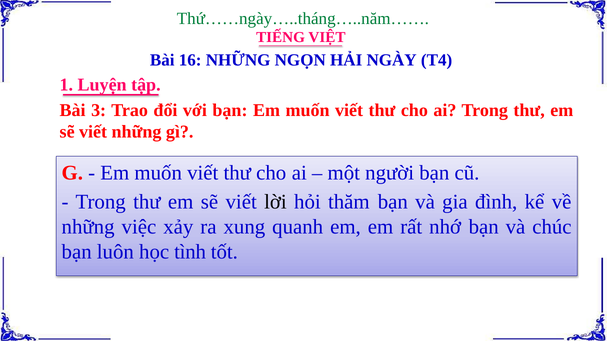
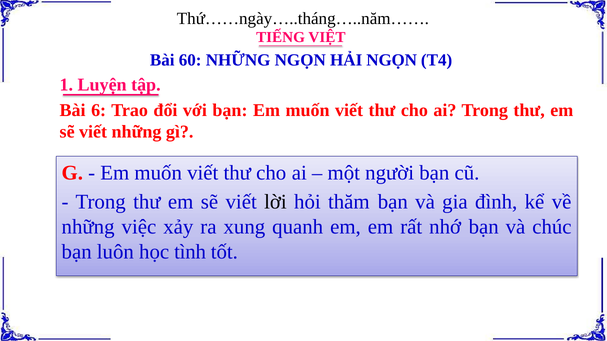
Thứ……ngày…..tháng…..năm…… colour: green -> black (303, 19)
16: 16 -> 60 (190, 60)
HẢI NGÀY: NGÀY -> NGỌN (392, 60)
3: 3 -> 6 (99, 110)
